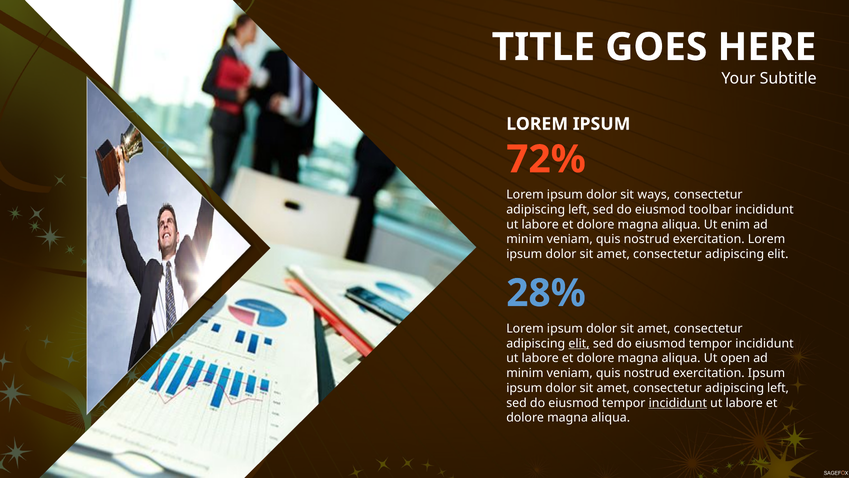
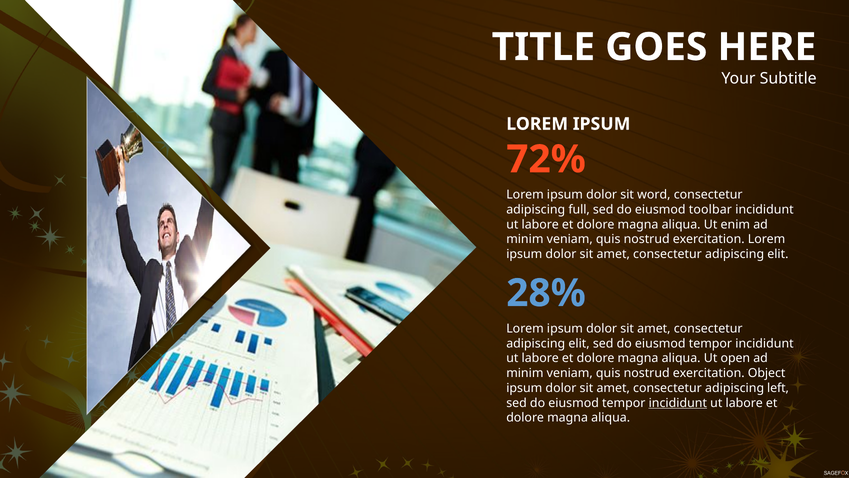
ways: ways -> word (654, 195)
left: left -> full (579, 209)
elit underline: present -> none (579, 343)
exercitation Ipsum: Ipsum -> Object (767, 373)
